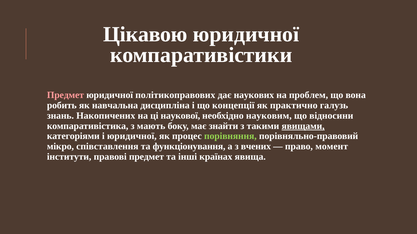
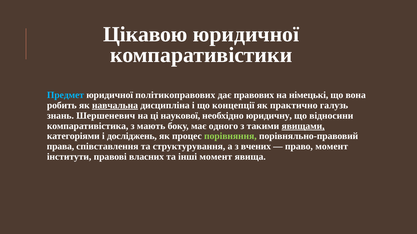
Предмет colour: pink -> light blue (65, 95)
наукових: наукових -> правових (254, 95)
проблем: проблем -> німецькі (309, 95)
навчальна underline: none -> present (115, 106)
Накопичених: Накопичених -> Шершеневич (106, 116)
науковим: науковим -> юридичну (269, 116)
знайти: знайти -> одного (223, 126)
і юридичної: юридичної -> досліджень (132, 136)
мікро: мікро -> права (60, 147)
функціонування: функціонування -> структурування (189, 147)
правові предмет: предмет -> власних (147, 157)
інші країнах: країнах -> момент (216, 157)
